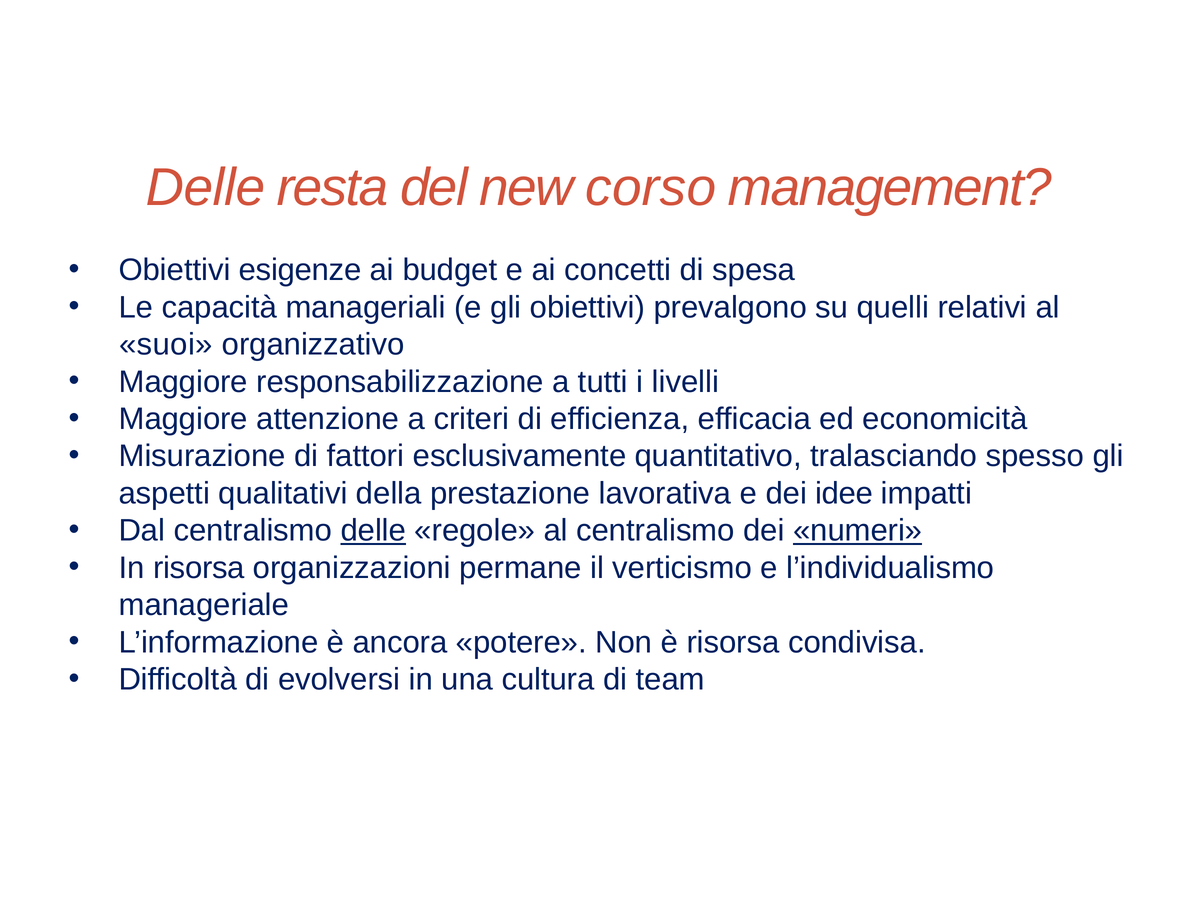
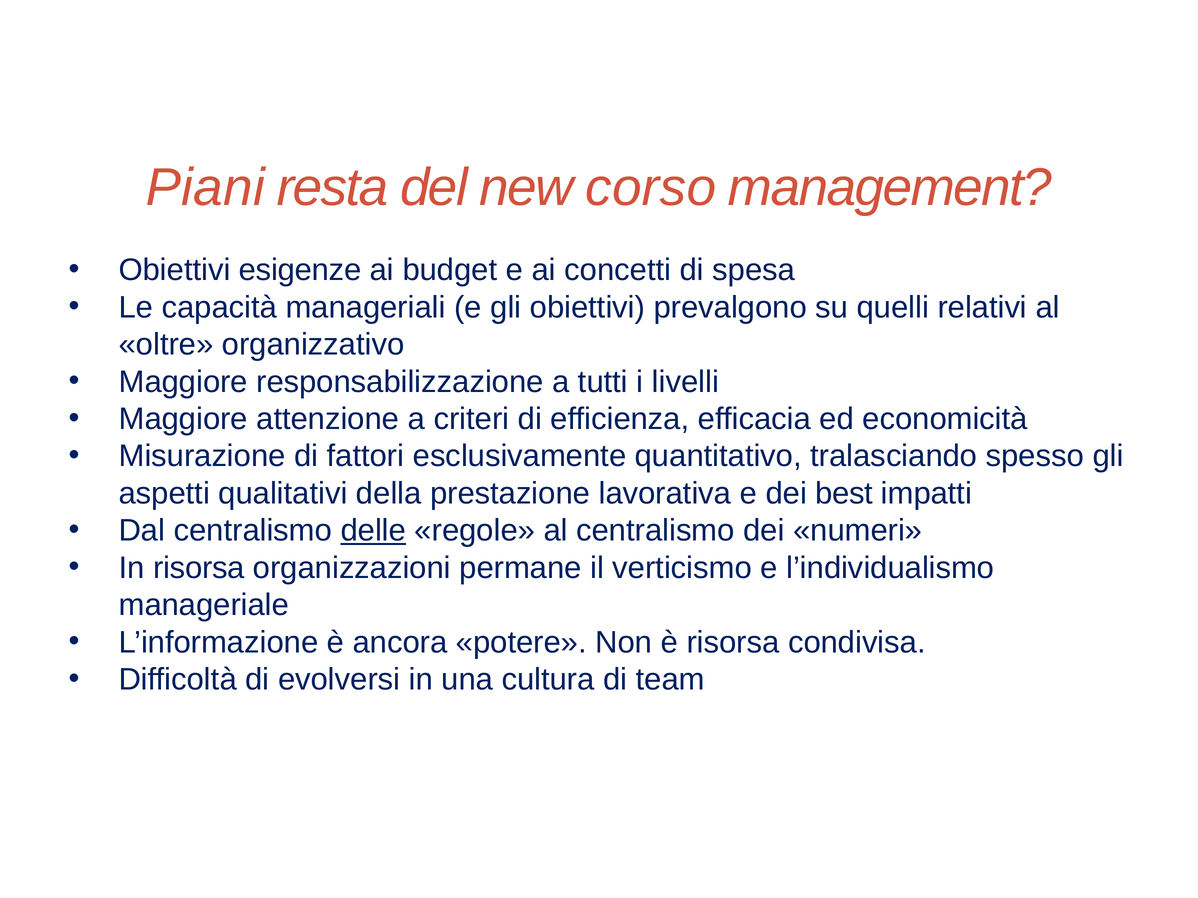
Delle: Delle -> Piani (205, 188)
suoi: suoi -> oltre (166, 345)
idee: idee -> best (844, 494)
numeri underline: present -> none (858, 531)
